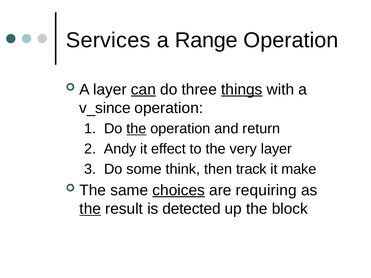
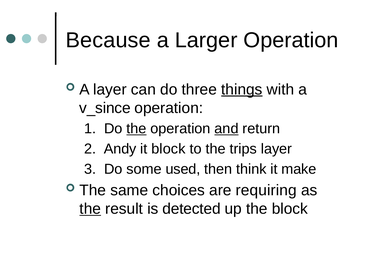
Services: Services -> Because (108, 40)
Range: Range -> Larger (206, 40)
can underline: present -> none (143, 90)
and underline: none -> present (227, 129)
it effect: effect -> block (168, 149)
very: very -> trips (243, 149)
think: think -> used (183, 169)
track: track -> think (251, 169)
choices underline: present -> none (179, 190)
